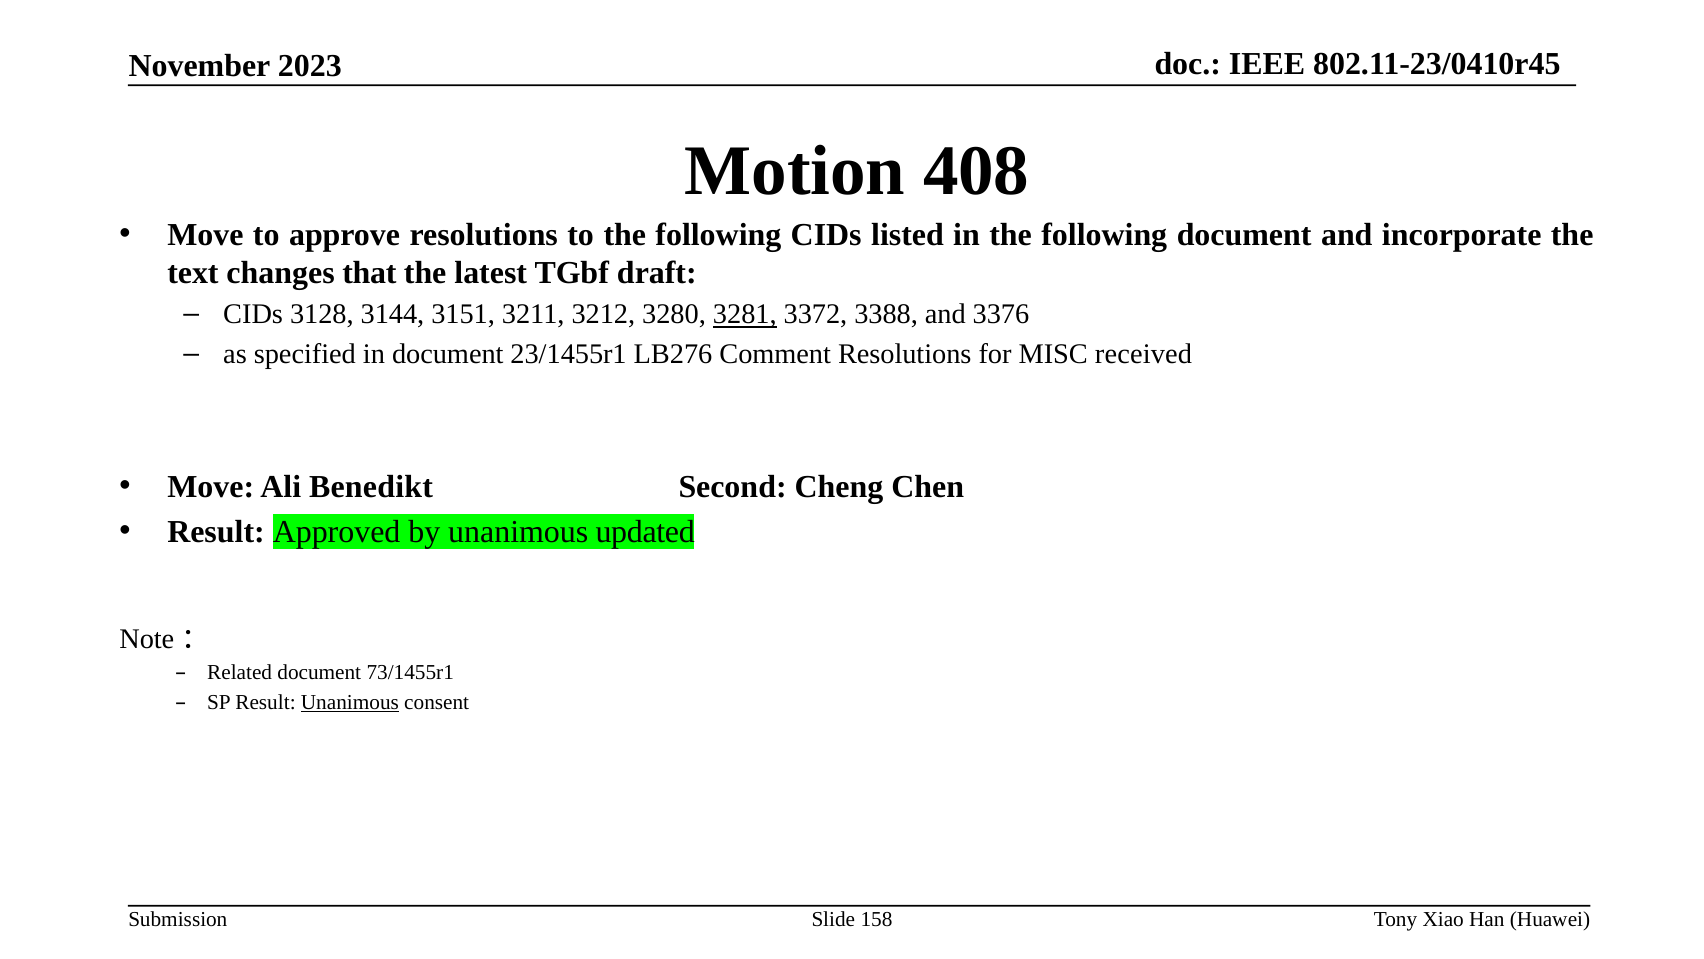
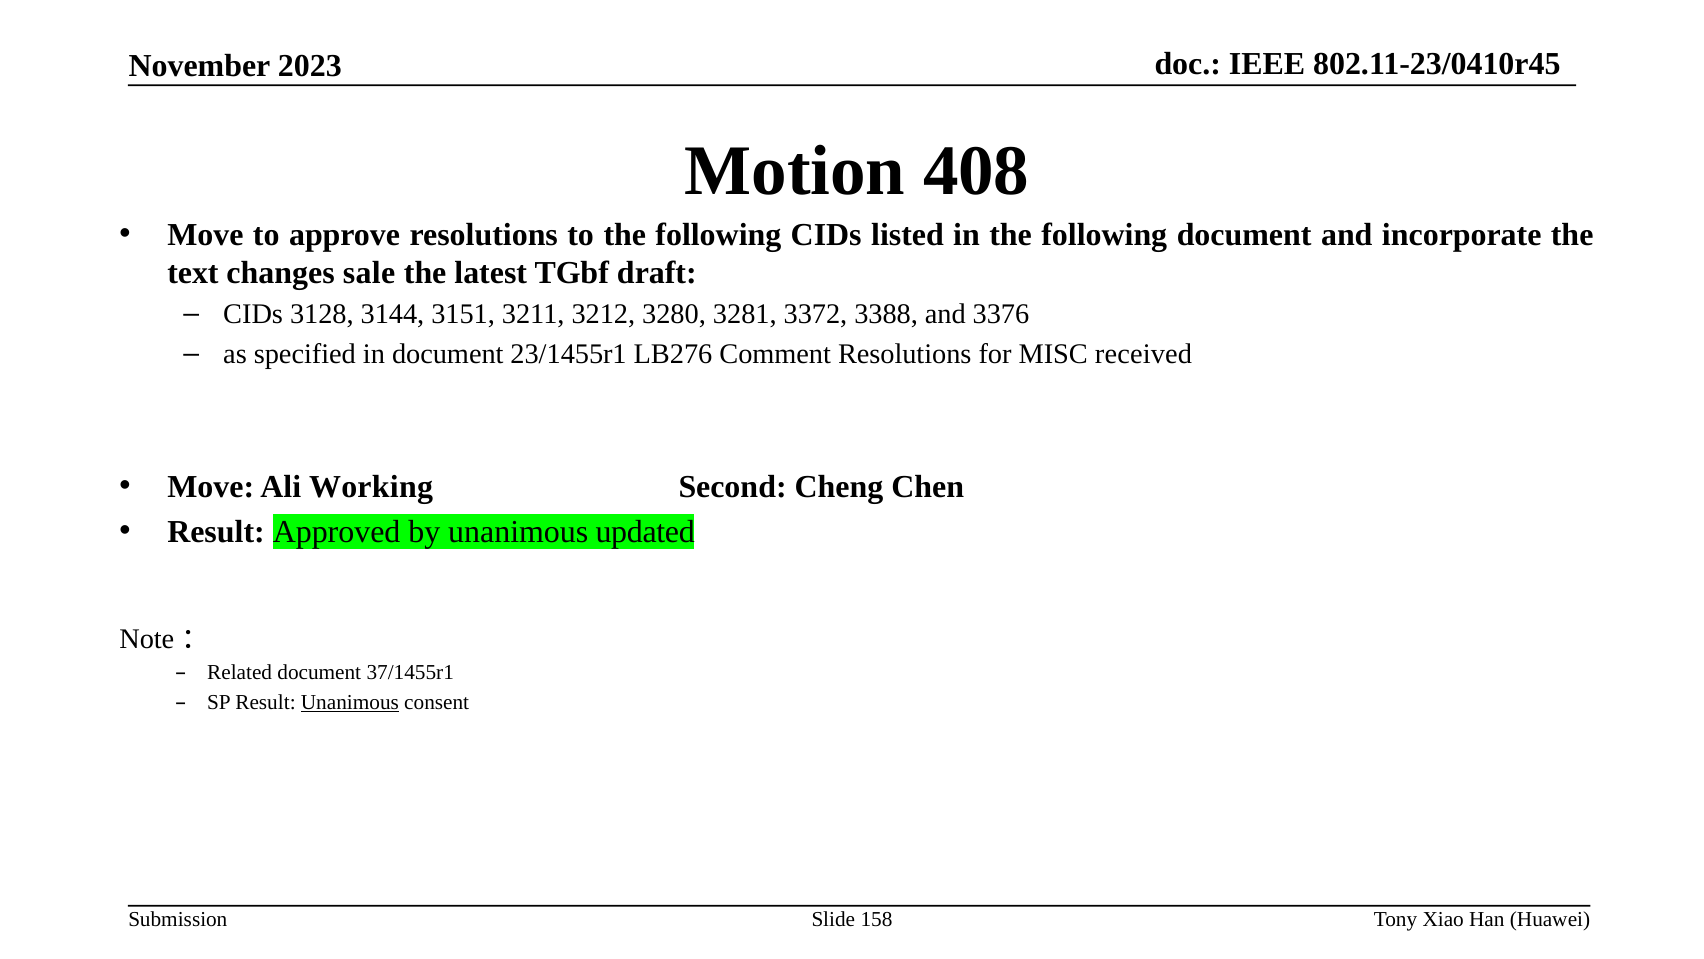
that: that -> sale (369, 273)
3281 underline: present -> none (745, 314)
Benedikt: Benedikt -> Working (371, 486)
73/1455r1: 73/1455r1 -> 37/1455r1 (410, 672)
